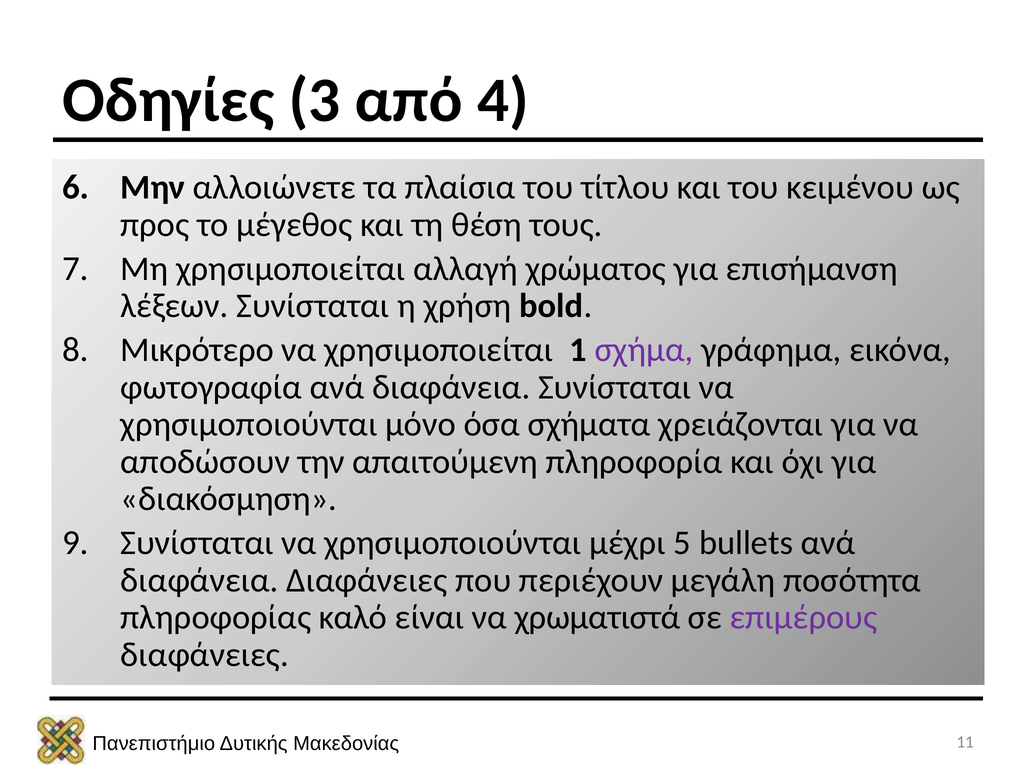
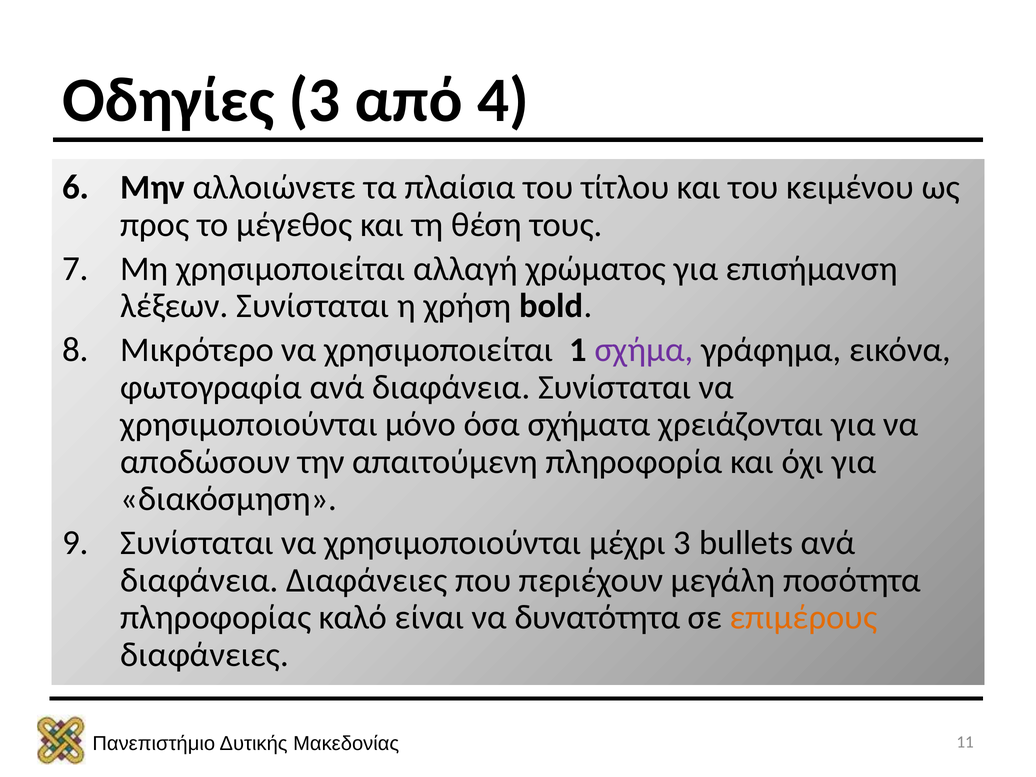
μέχρι 5: 5 -> 3 (682, 543)
χρωματιστά: χρωματιστά -> δυνατότητα (597, 618)
επιμέρους colour: purple -> orange (803, 618)
